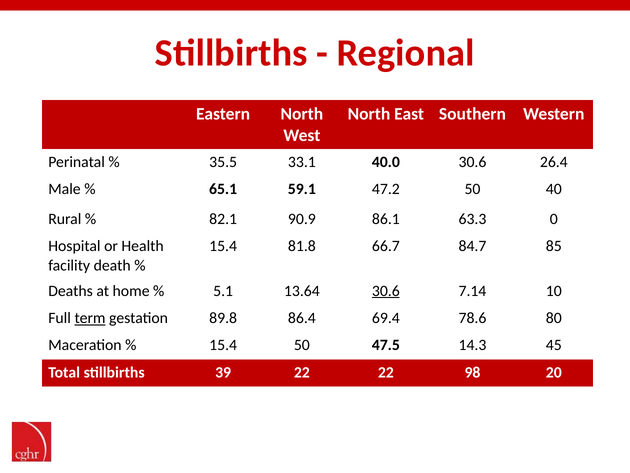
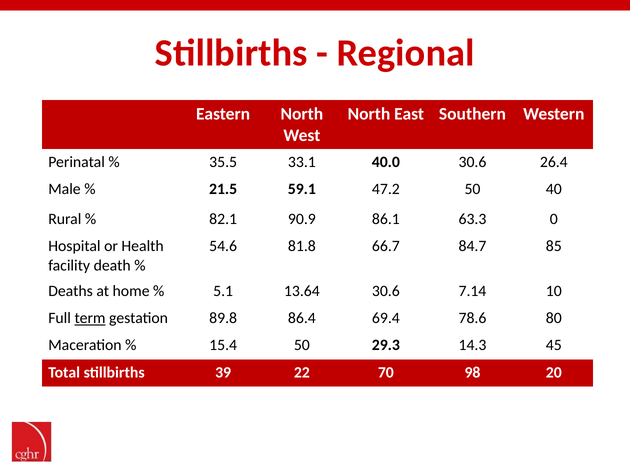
65.1: 65.1 -> 21.5 (223, 189)
15.4: 15.4 -> 54.6 (223, 246)
30.6 underline: present -> none (386, 291)
47.5: 47.5 -> 29.3 (386, 345)
22 22: 22 -> 70 (386, 372)
